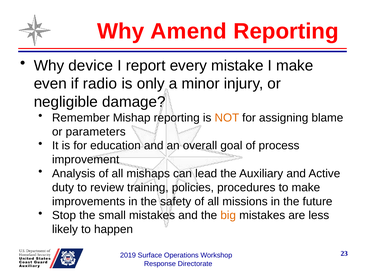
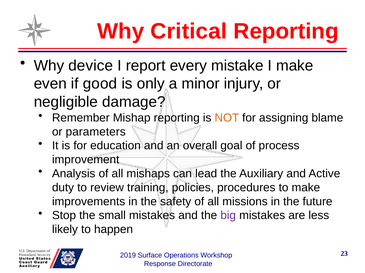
Amend: Amend -> Critical (189, 31)
radio: radio -> good (100, 84)
big colour: orange -> purple (228, 216)
